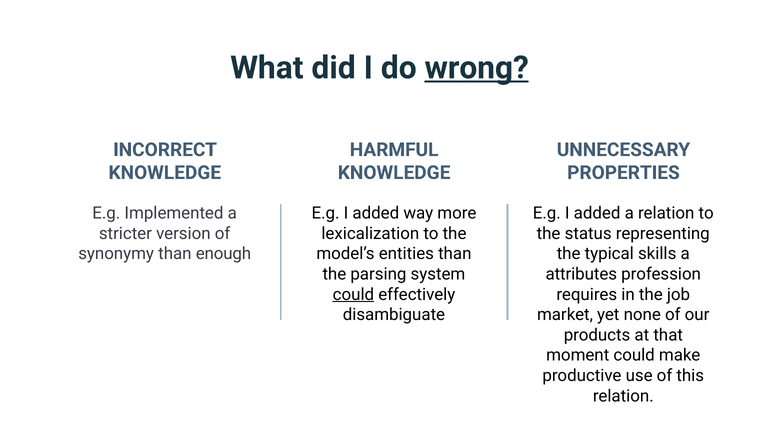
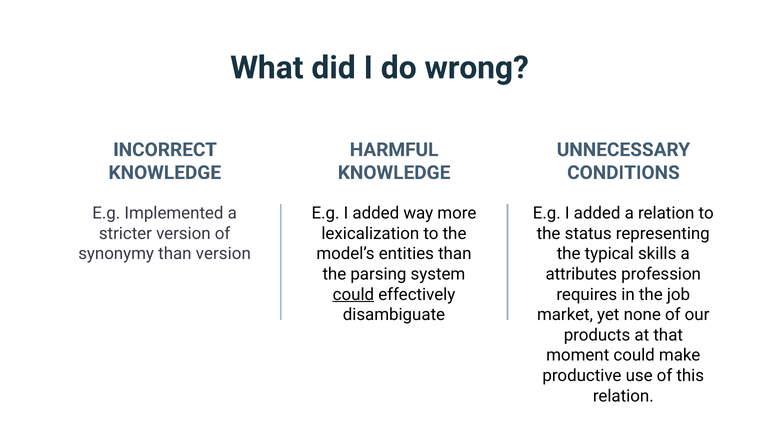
wrong underline: present -> none (477, 68)
PROPERTIES: PROPERTIES -> CONDITIONS (623, 173)
than enough: enough -> version (223, 254)
